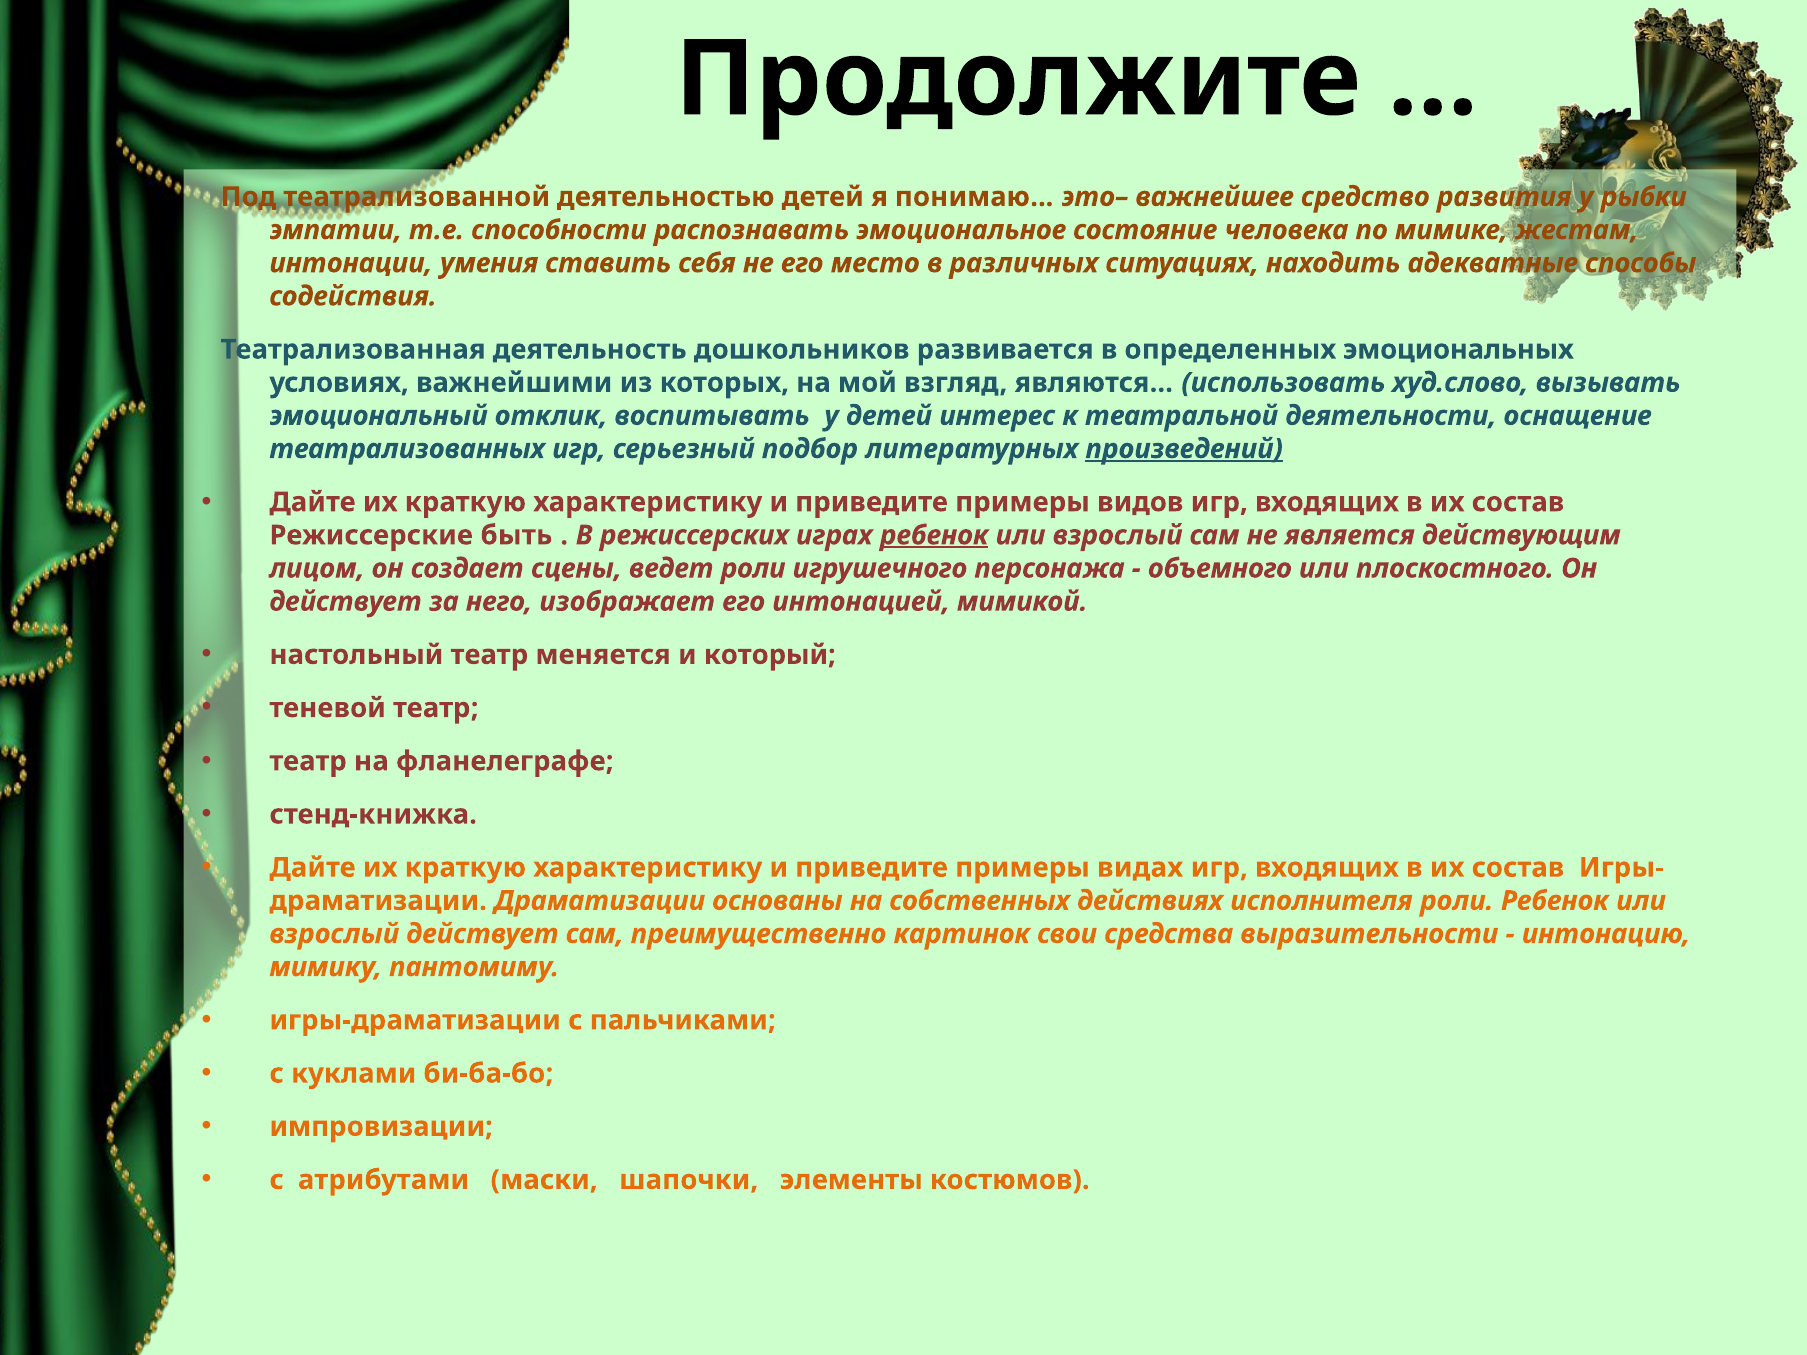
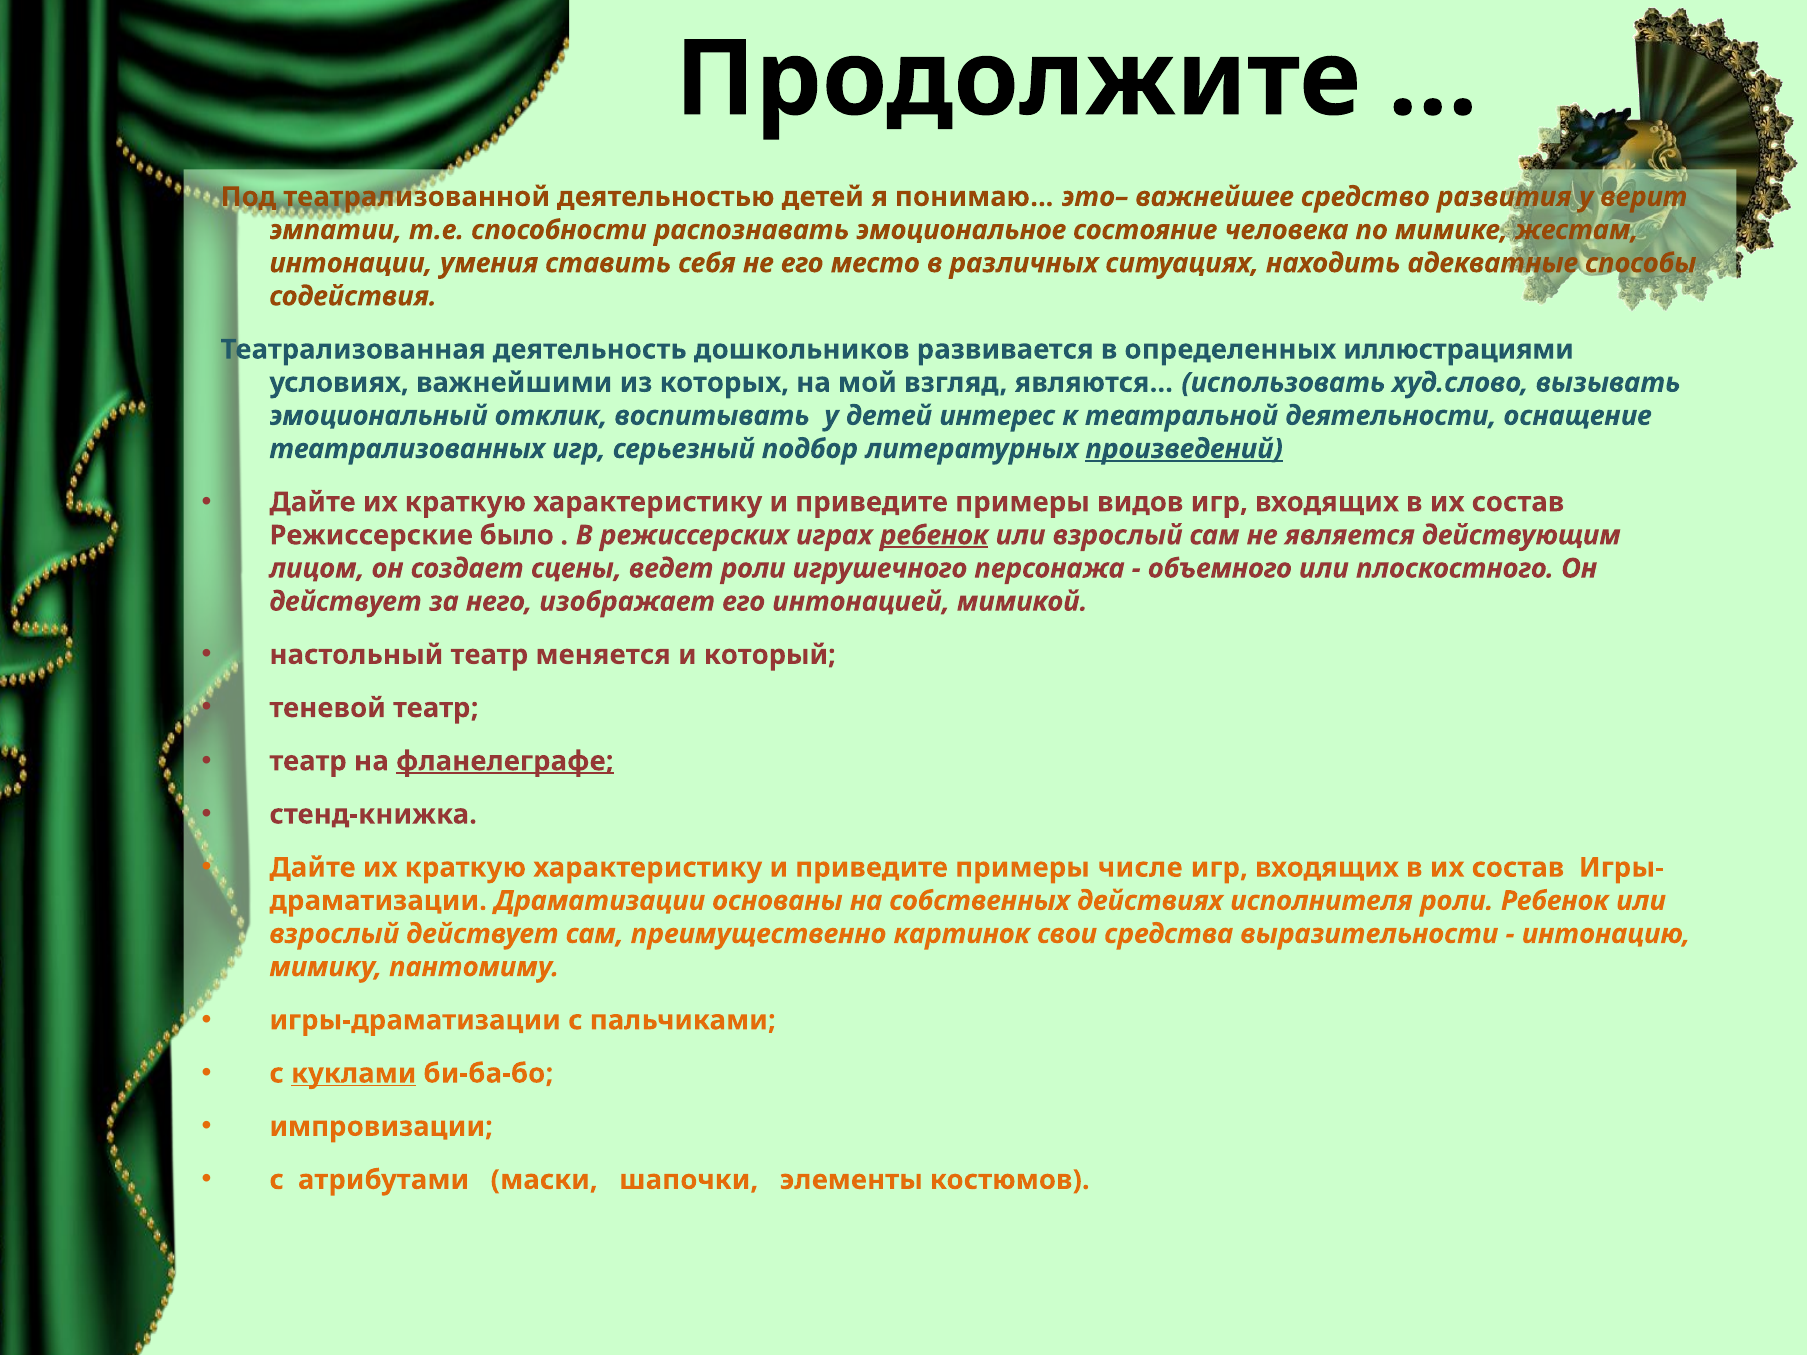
рыбки: рыбки -> вepит (1644, 197)
эмоциональных: эмоциональных -> иллюстрациями (1458, 350)
быть: быть -> было (517, 535)
фланелеграфе underline: none -> present (505, 761)
видах: видах -> числе (1140, 868)
куклами underline: none -> present (354, 1074)
